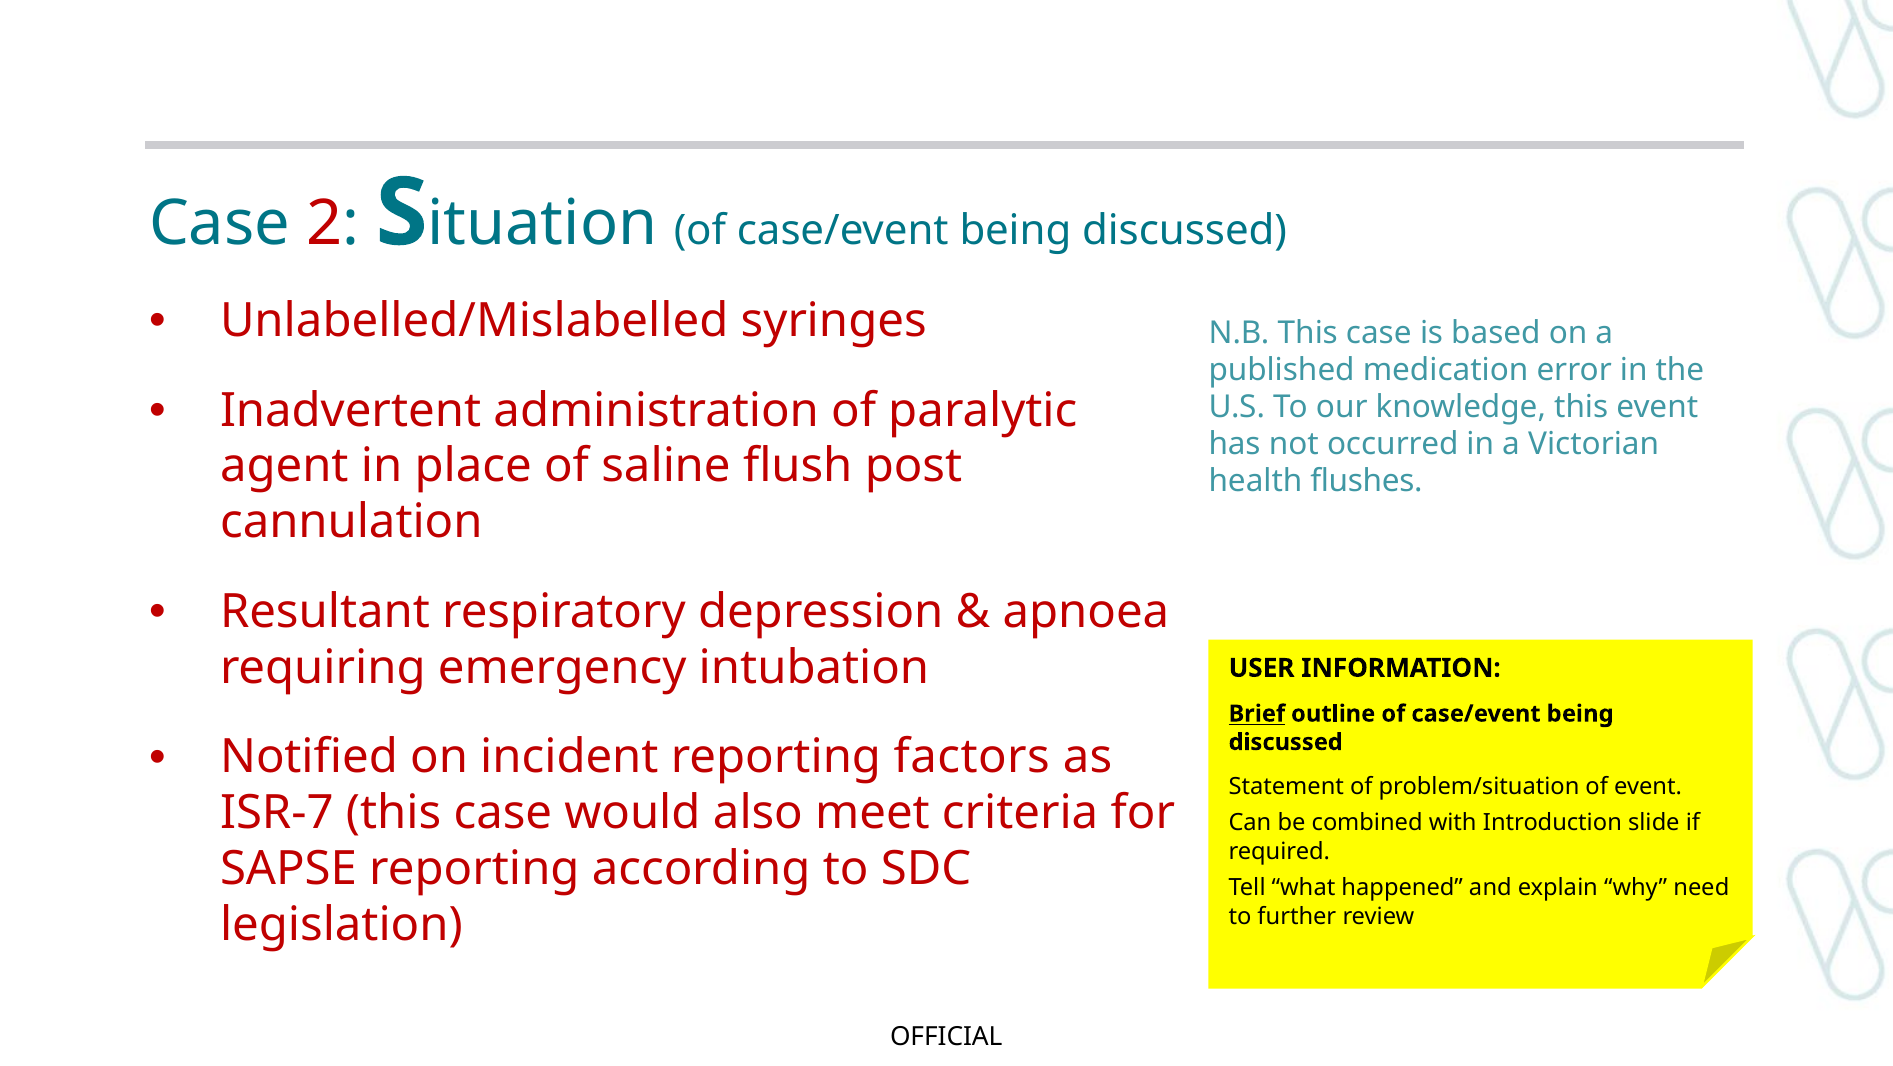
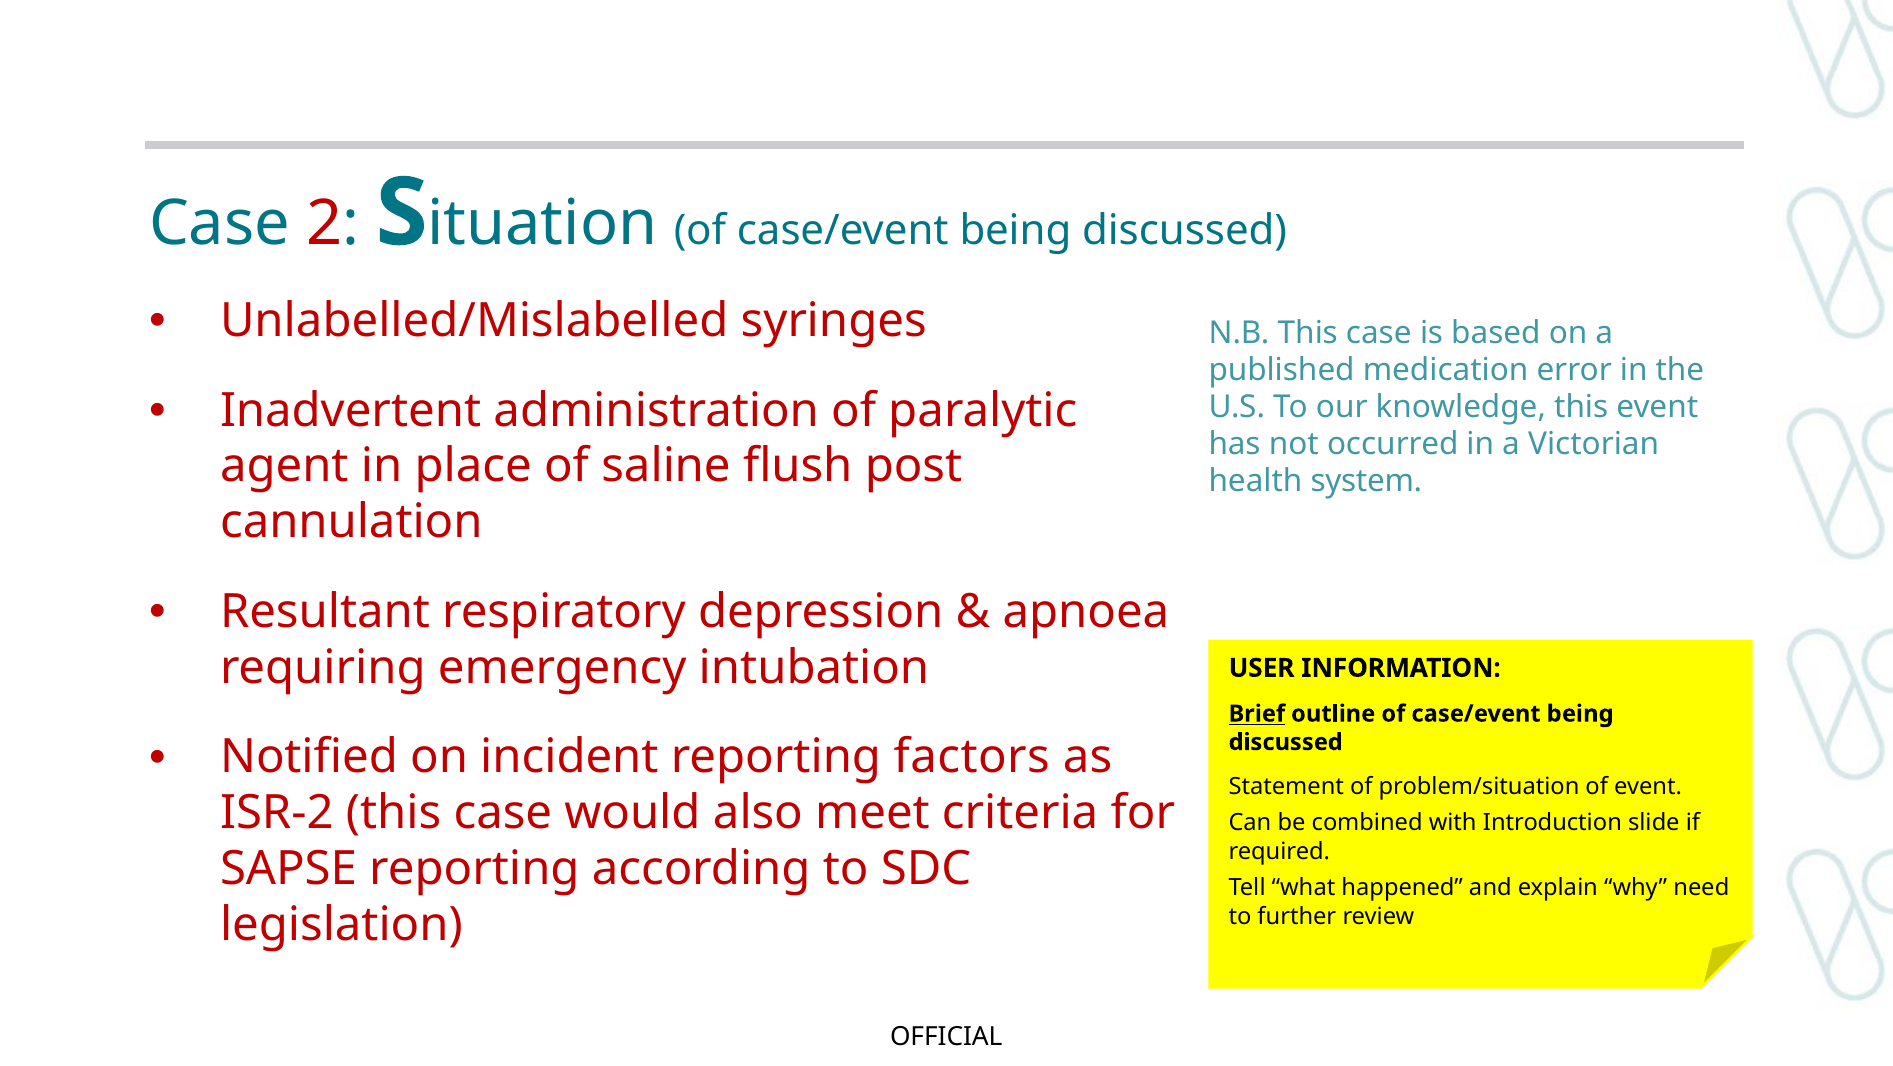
flushes: flushes -> system (1366, 481)
ISR-7: ISR-7 -> ISR-2 (277, 813)
